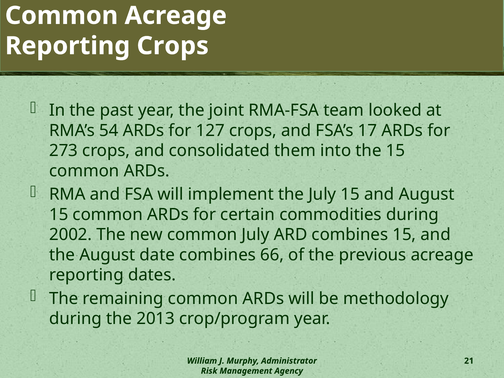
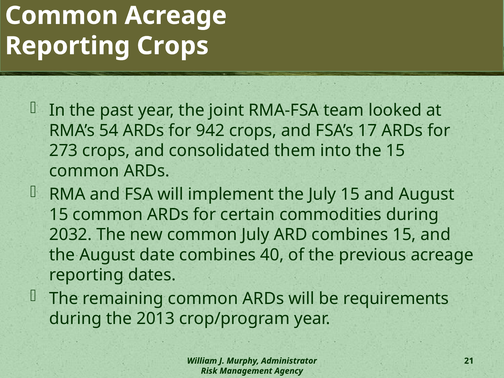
127: 127 -> 942 (210, 131)
2002: 2002 -> 2032 (71, 235)
66: 66 -> 40 (272, 255)
methodology: methodology -> requirements (396, 299)
